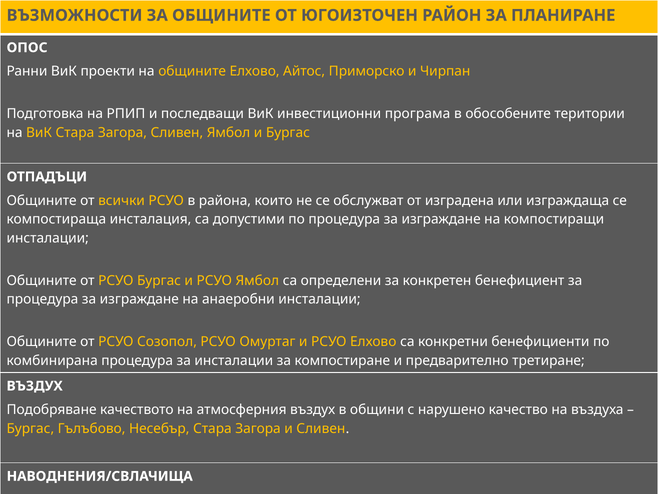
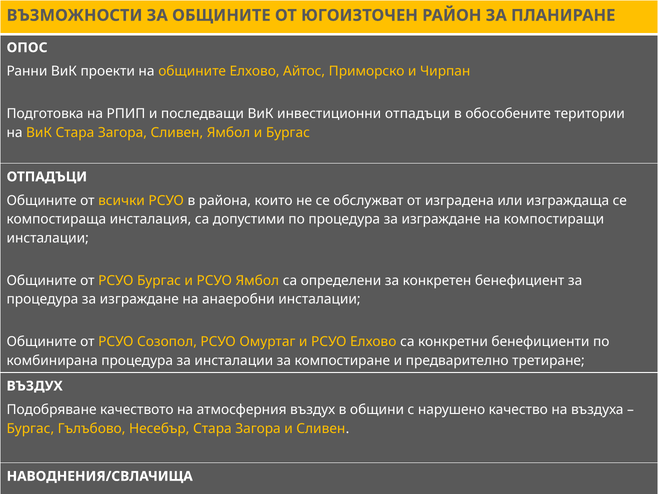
инвестиционни програма: програма -> отпадъци (418, 114)
